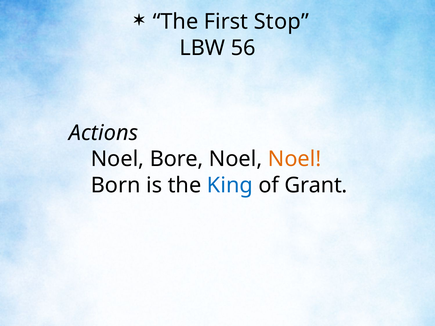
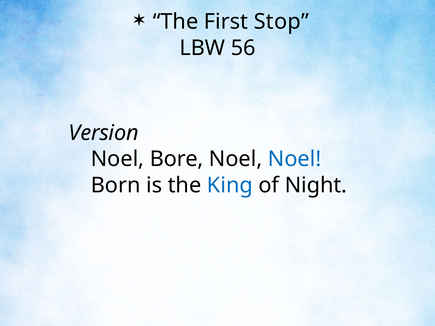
Actions: Actions -> Version (104, 133)
Noel colour: orange -> blue (295, 159)
Grant: Grant -> Night (316, 185)
